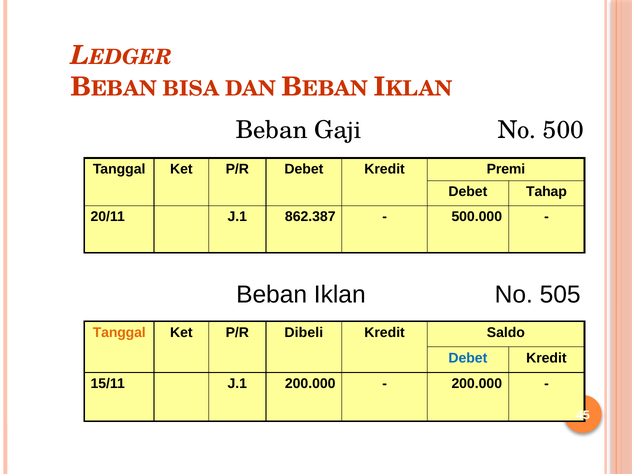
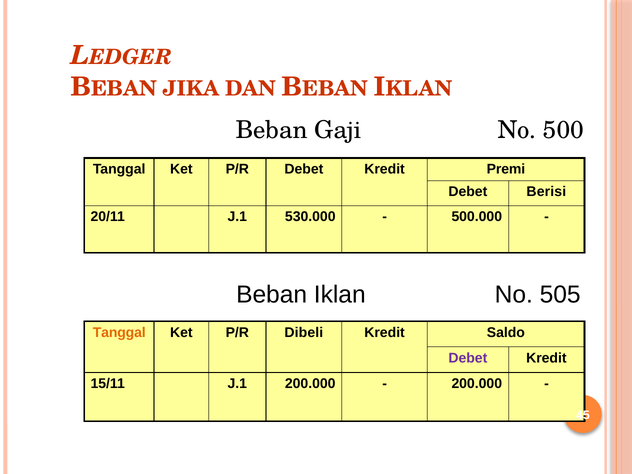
BISA: BISA -> JIKA (191, 89)
Tahap: Tahap -> Berisi (546, 192)
862.387: 862.387 -> 530.000 (310, 217)
Debet colour: blue -> purple (468, 358)
